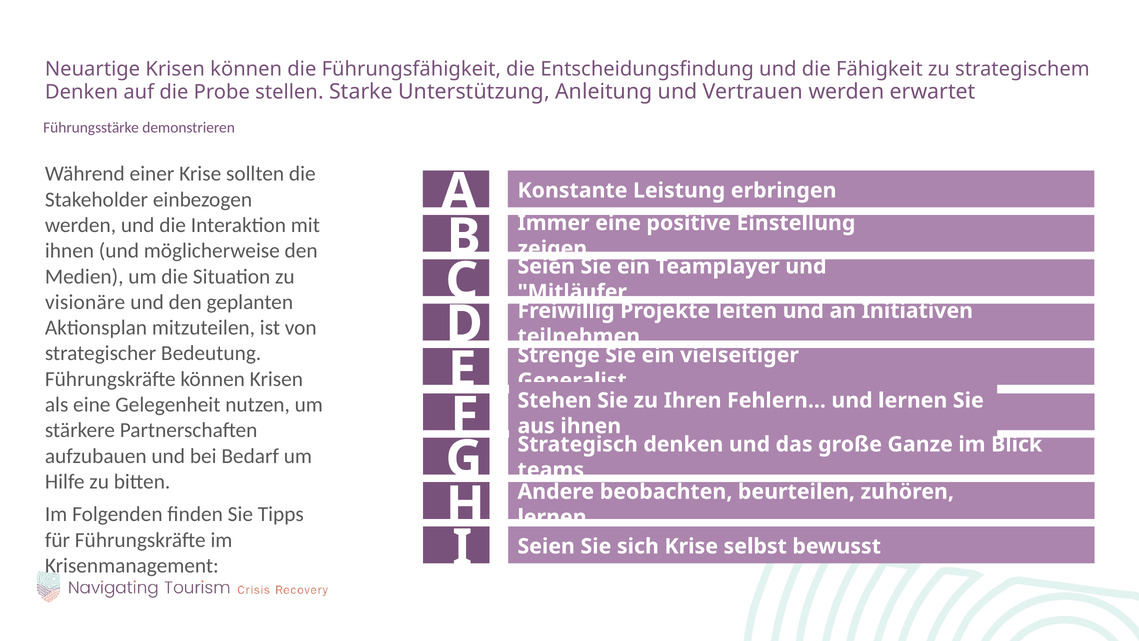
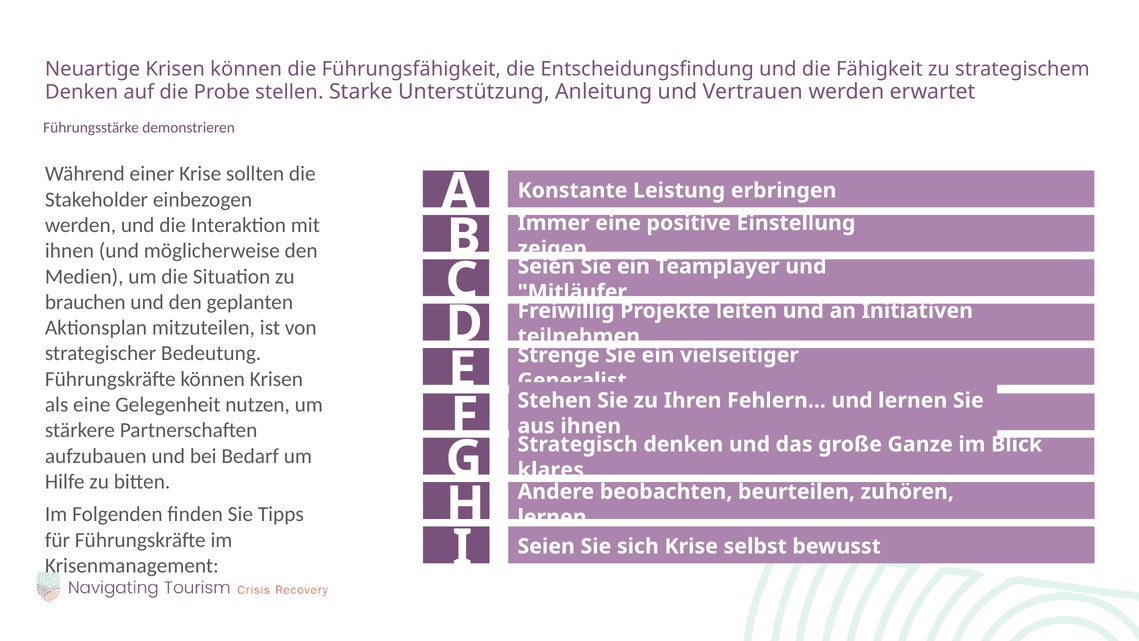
visionäre: visionäre -> brauchen (85, 302)
teams: teams -> klares (551, 470)
